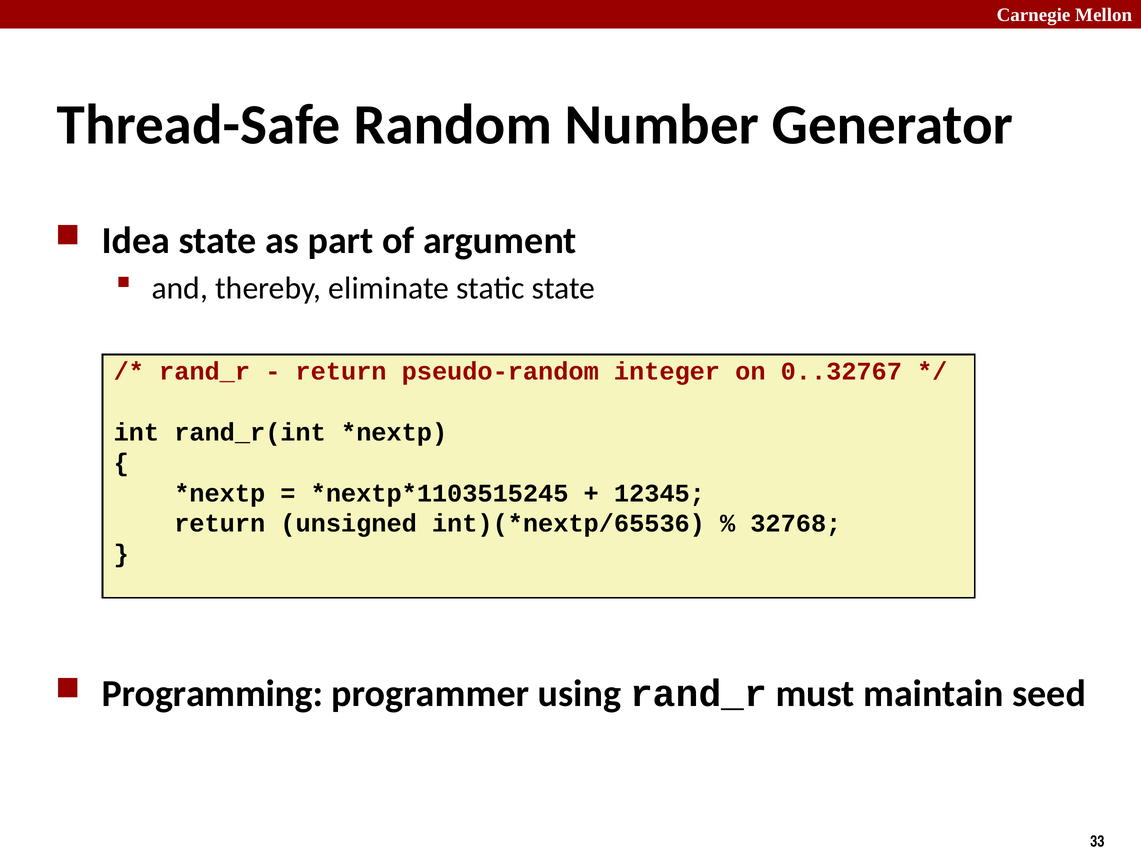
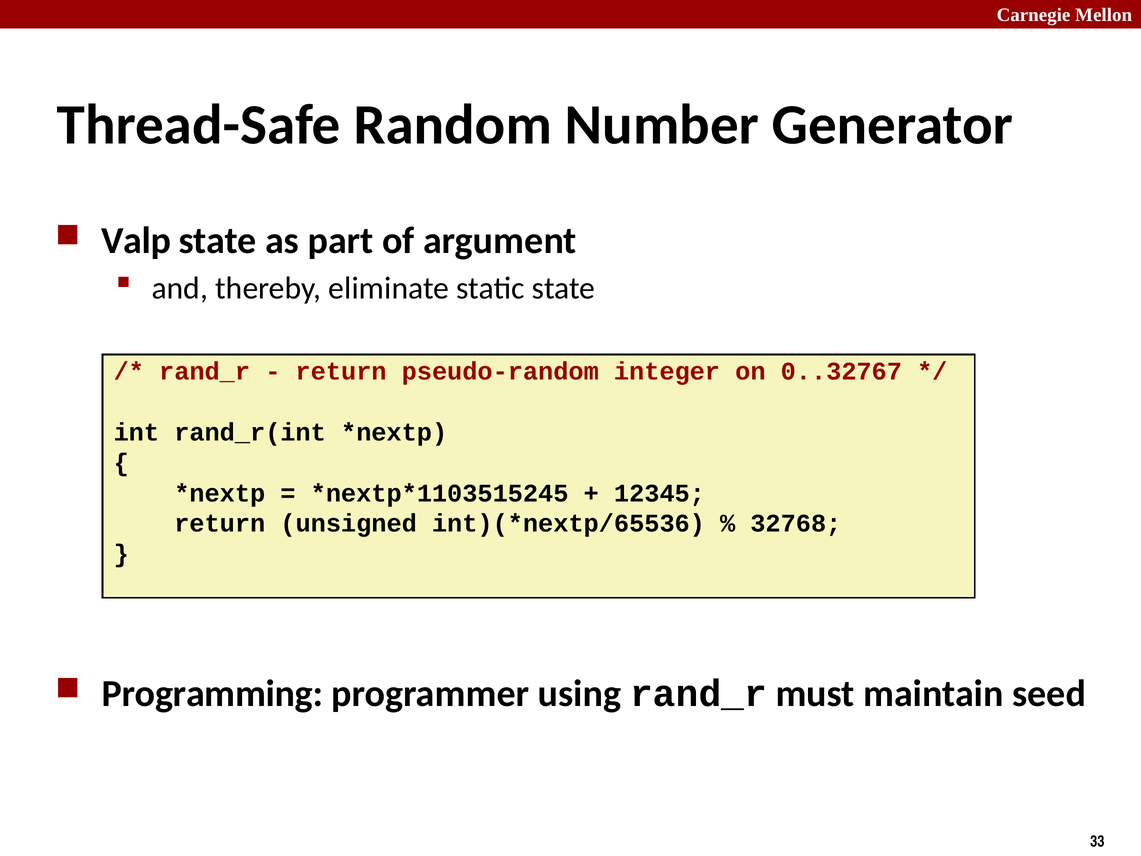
Idea: Idea -> Valp (136, 241)
